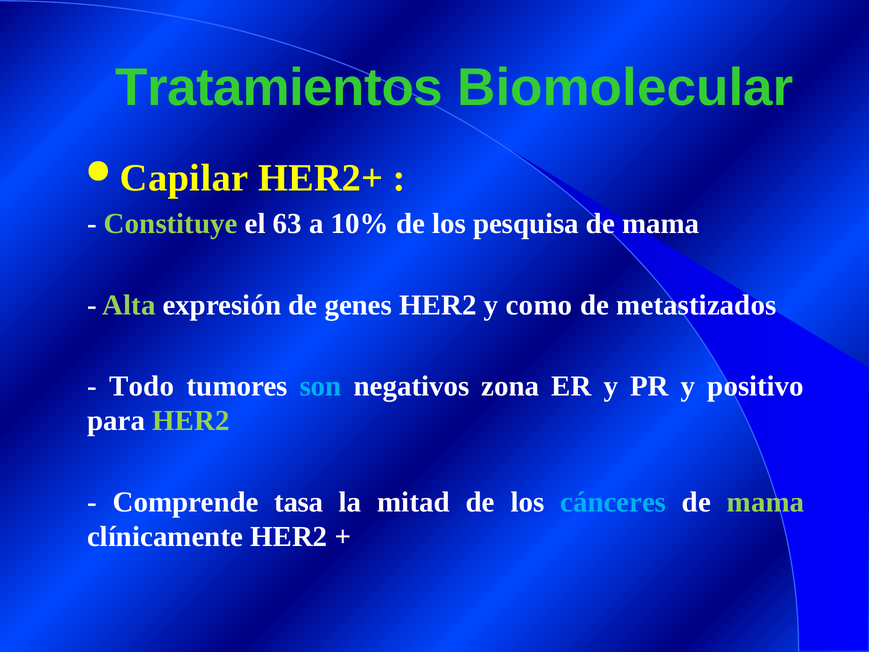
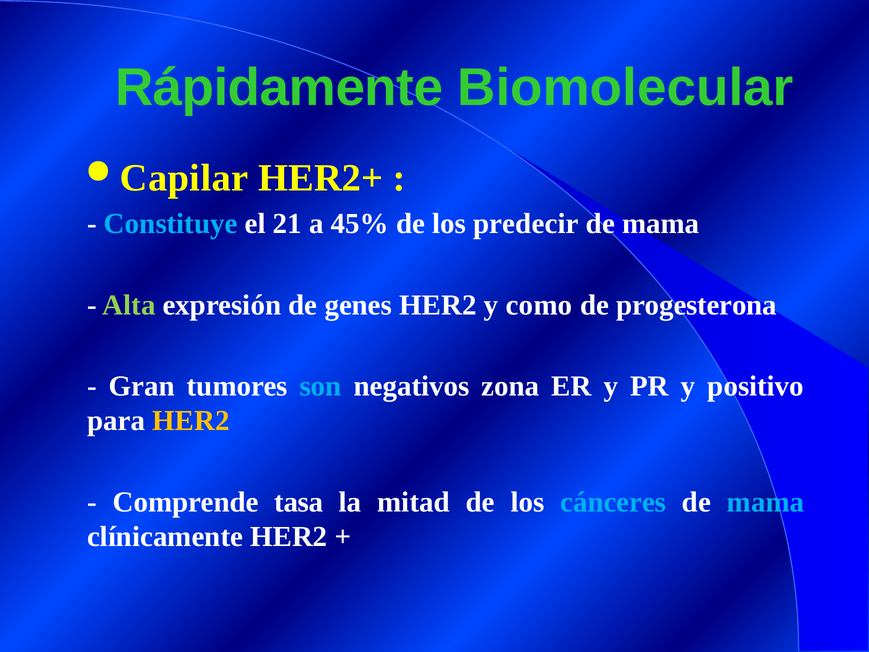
Tratamientos: Tratamientos -> Rápidamente (279, 88)
Constituye colour: light green -> light blue (171, 224)
63: 63 -> 21 (287, 224)
10%: 10% -> 45% (360, 224)
pesquisa: pesquisa -> predecir (526, 224)
metastizados: metastizados -> progesterona (697, 305)
Todo: Todo -> Gran (142, 386)
HER2 colour: light green -> yellow (191, 421)
mama colour: light green -> light blue (766, 502)
